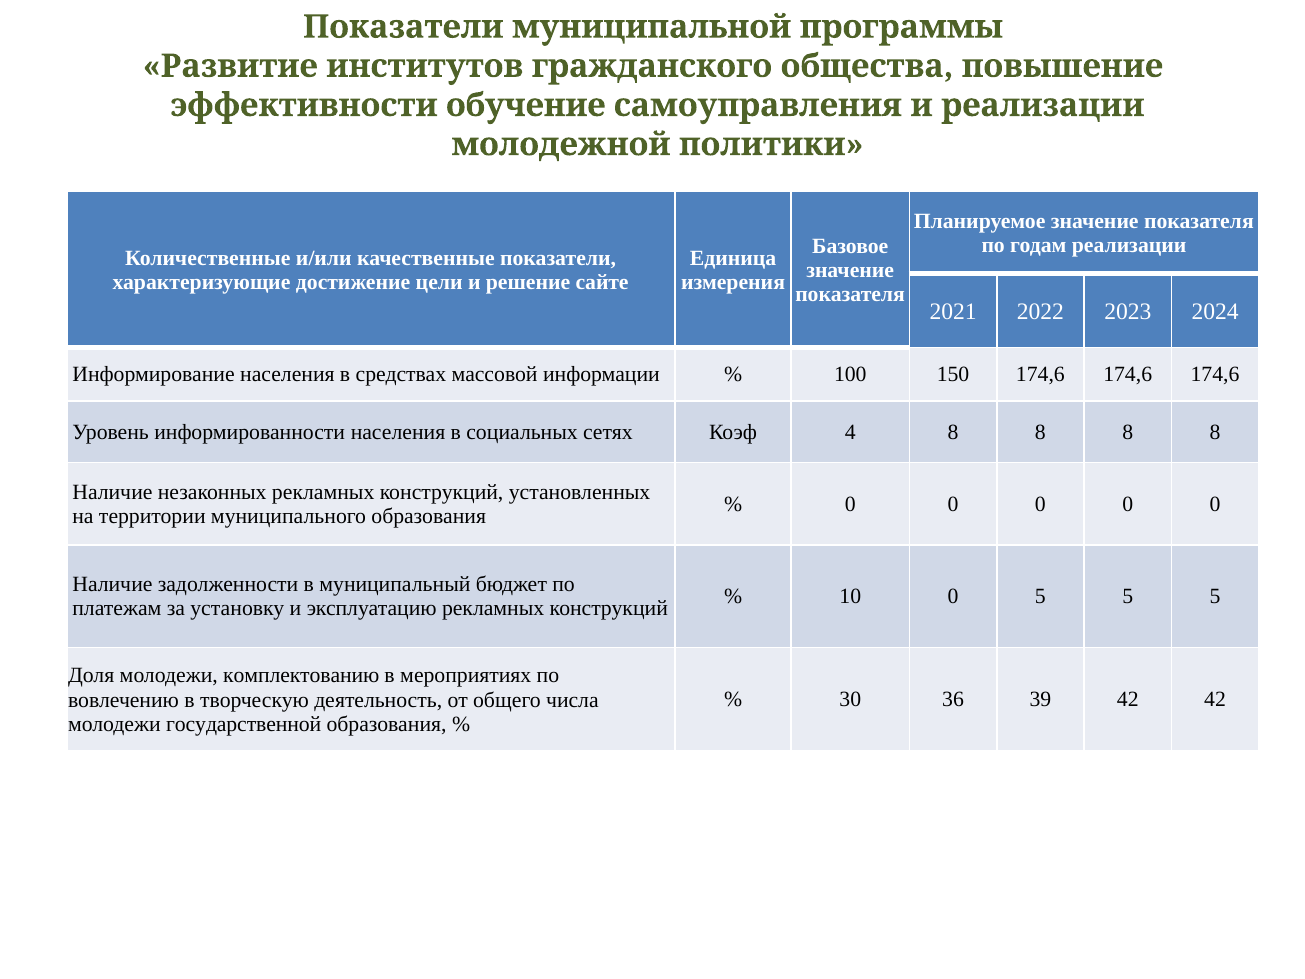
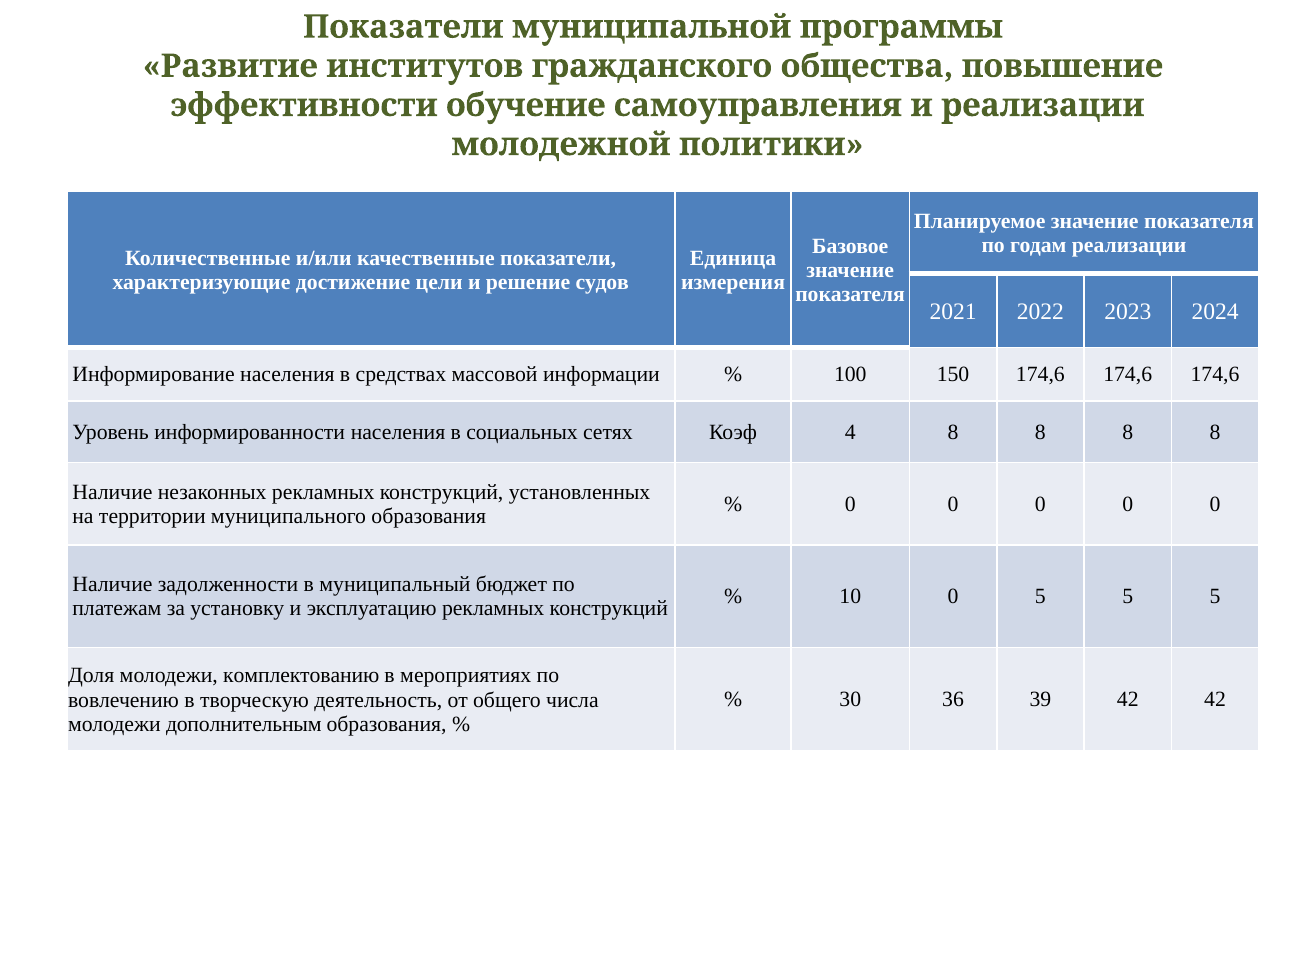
сайте: сайте -> судов (602, 282)
государственной: государственной -> дополнительным (244, 724)
